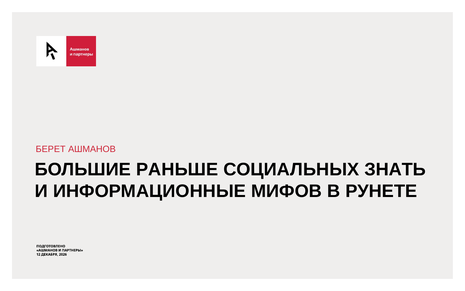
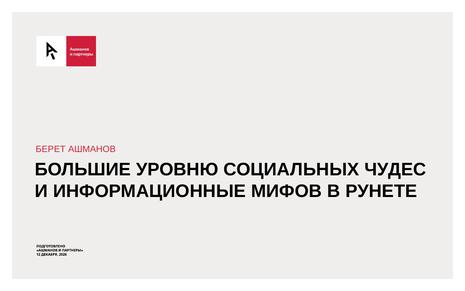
РАНЬШЕ: РАНЬШЕ -> УРОВНЮ (177, 169)
ЗНАТЬ: ЗНАТЬ -> ЧУДЕС (395, 169)
